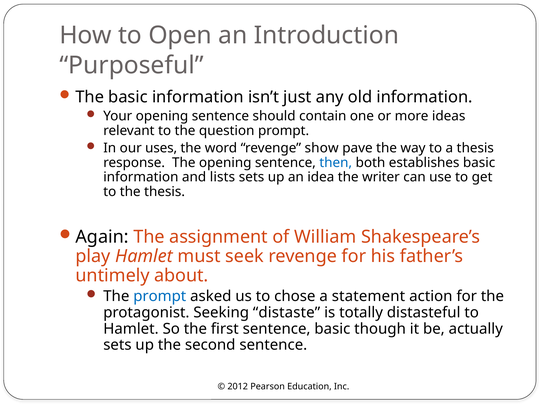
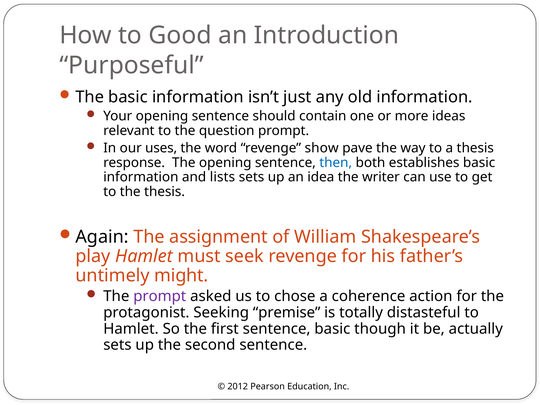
Open: Open -> Good (180, 35)
about: about -> might (181, 276)
prompt colour: blue -> purple (160, 296)
statement: statement -> coherence (369, 296)
distaste: distaste -> premise (287, 313)
